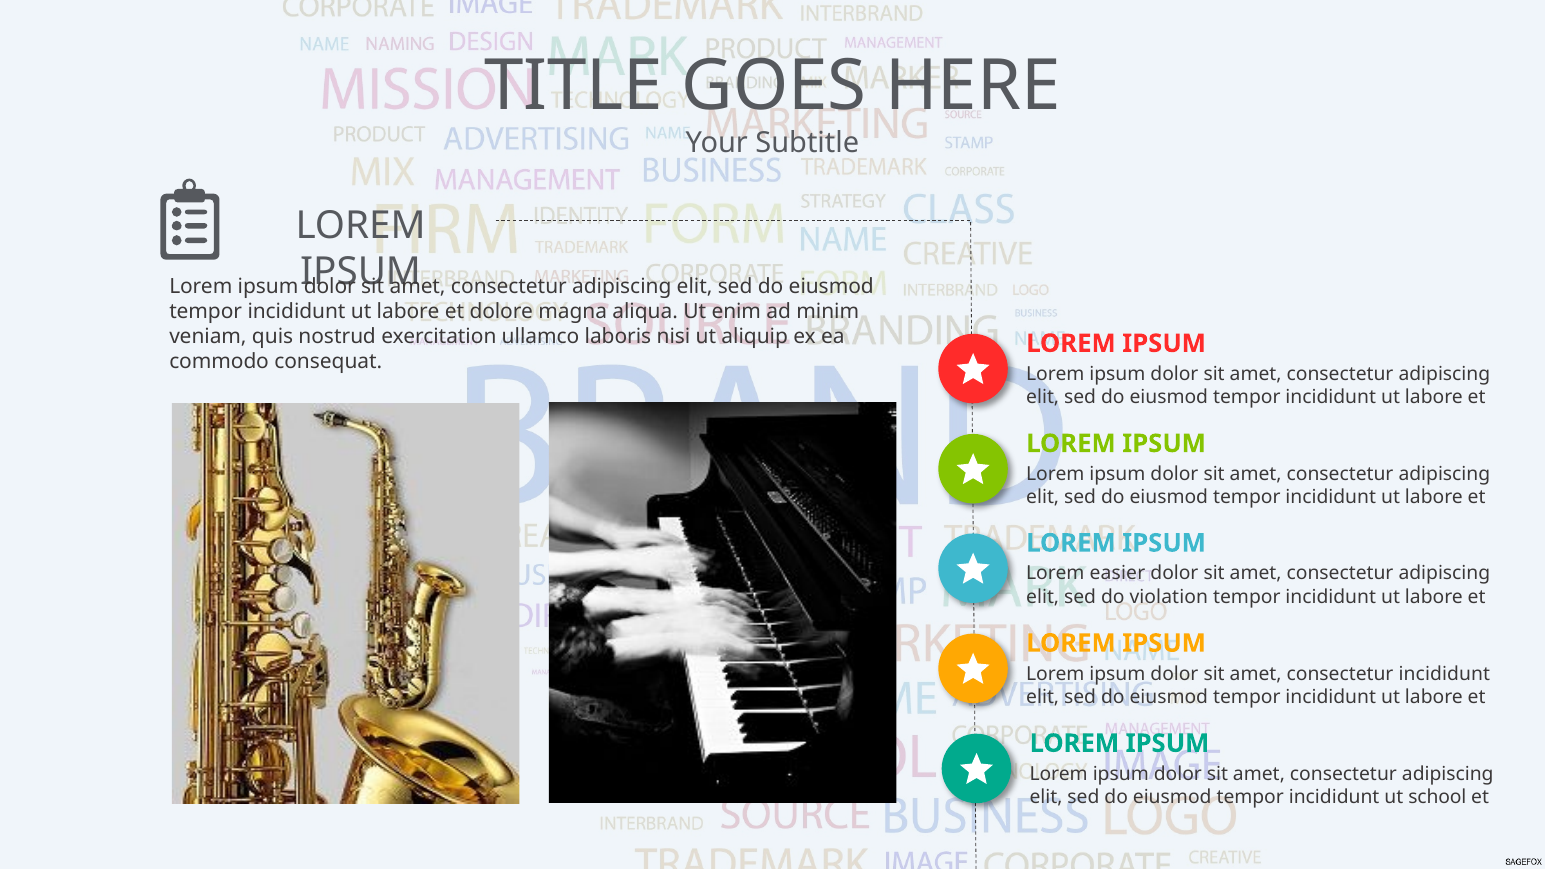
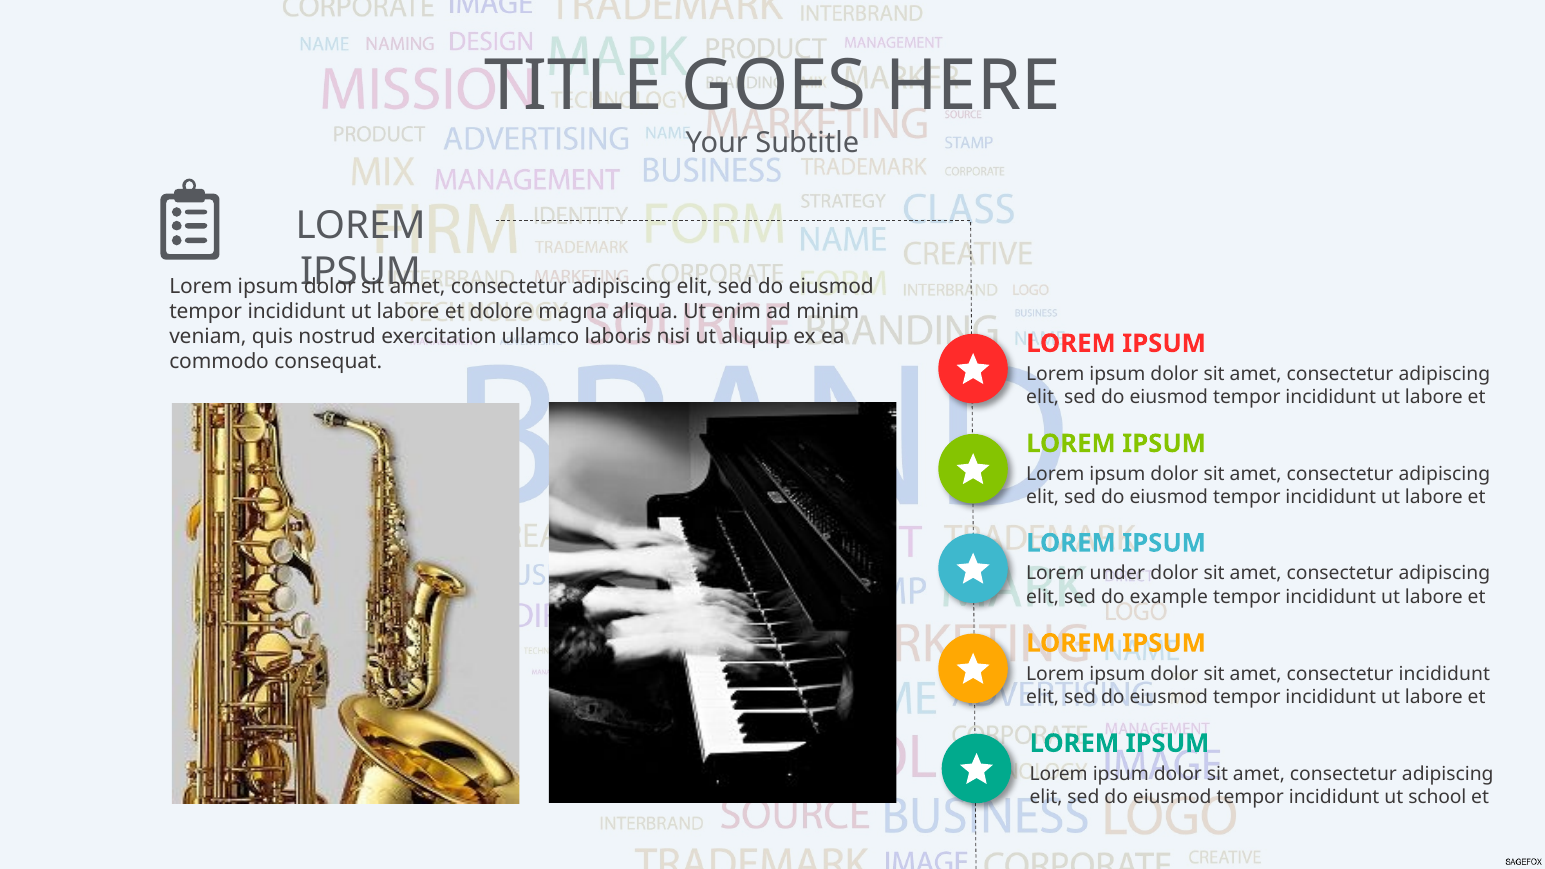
easier: easier -> under (1117, 574)
violation: violation -> example (1169, 597)
